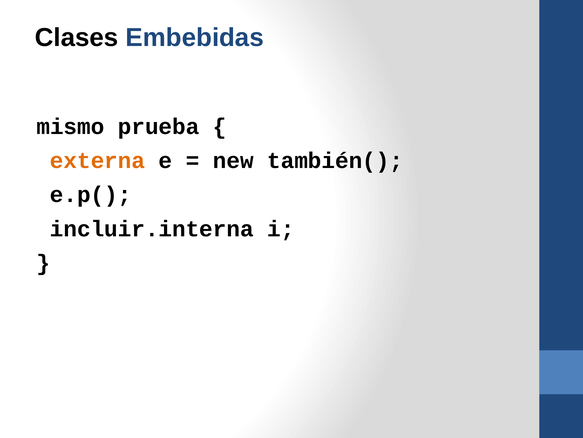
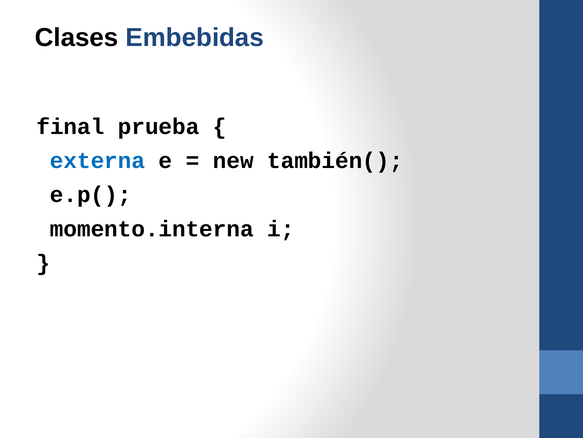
mismo: mismo -> final (70, 126)
externa colour: orange -> blue (97, 160)
incluir.interna: incluir.interna -> momento.interna (152, 229)
